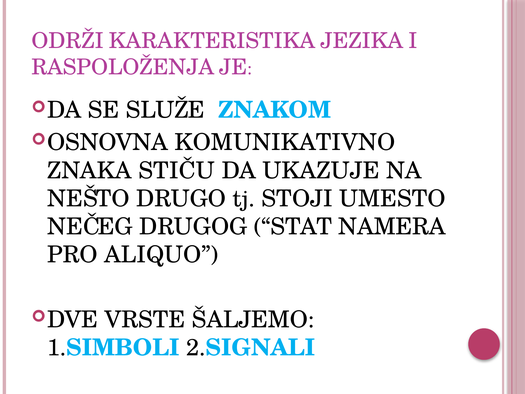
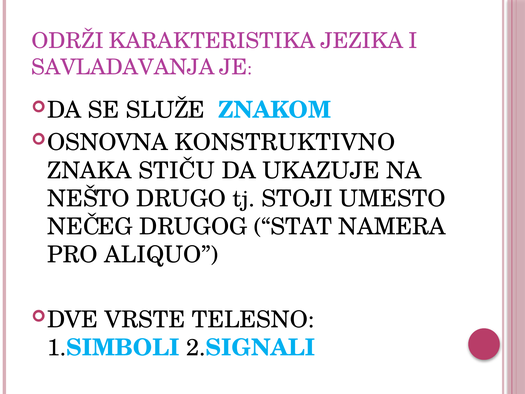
RASPOLOŽENJA: RASPOLOŽENJA -> SAVLADAVANJA (123, 67)
KOMUNIKATIVNO: KOMUNIKATIVNO -> KONSTRUKTIVNO (285, 143)
ŠALJEMO: ŠALJEMO -> TELESNO (253, 319)
